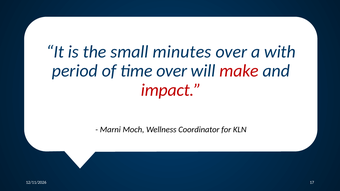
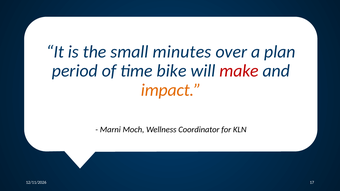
with: with -> plan (280, 52)
time over: over -> bike (172, 71)
impact colour: red -> orange (171, 90)
